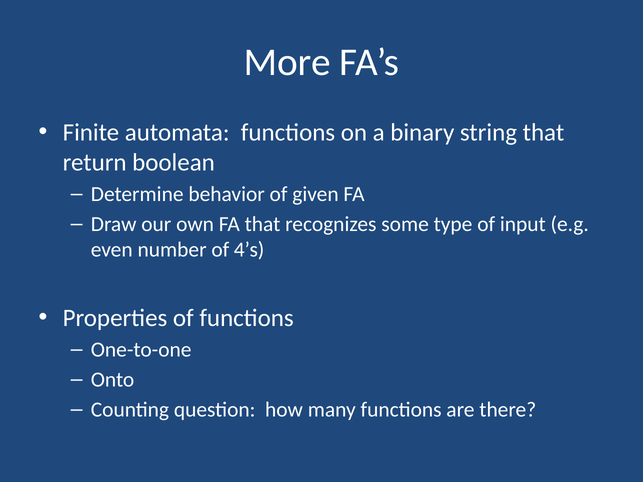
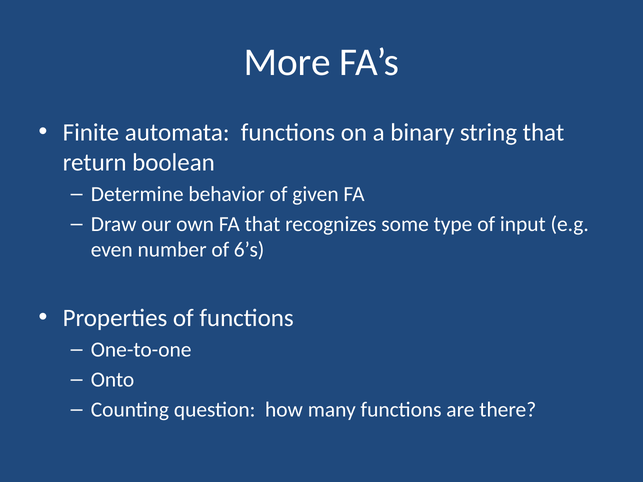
4’s: 4’s -> 6’s (249, 250)
